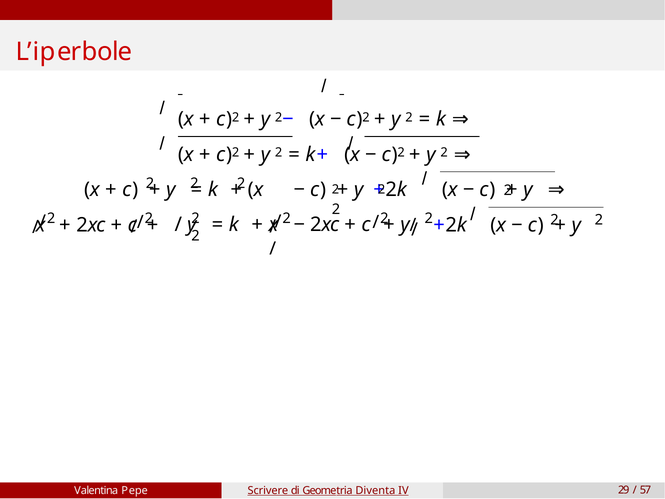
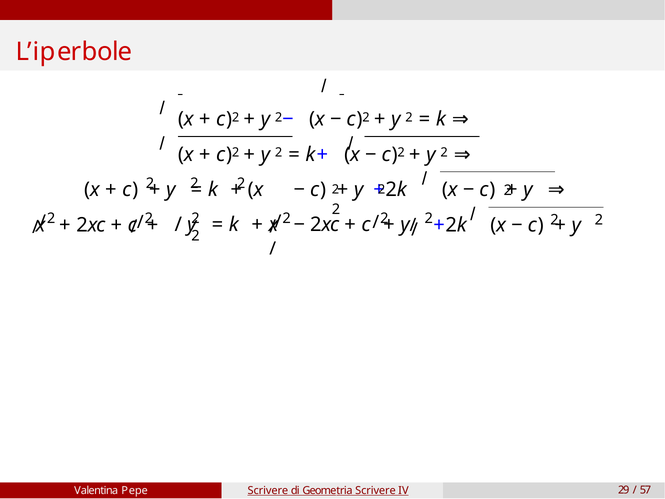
Geometria Diventa: Diventa -> Scrivere (375, 491)
